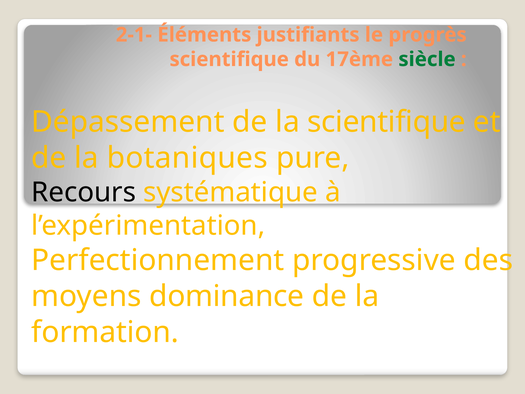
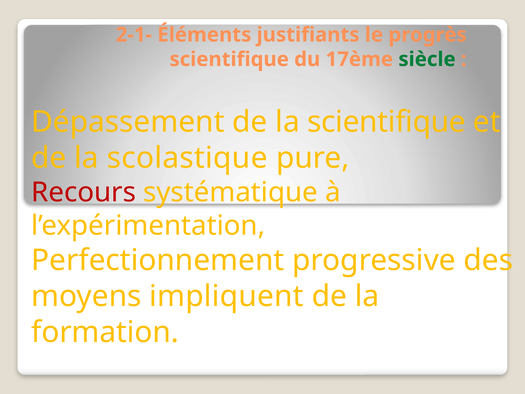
botaniques: botaniques -> scolastique (187, 158)
Recours colour: black -> red (84, 192)
dominance: dominance -> impliquent (226, 296)
